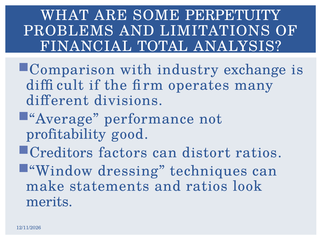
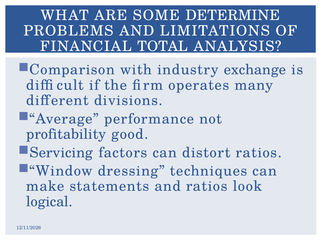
PERPETUITY: PERPETUITY -> DETERMINE (233, 16)
Creditors: Creditors -> Servicing (61, 153)
merits: merits -> logical (49, 202)
